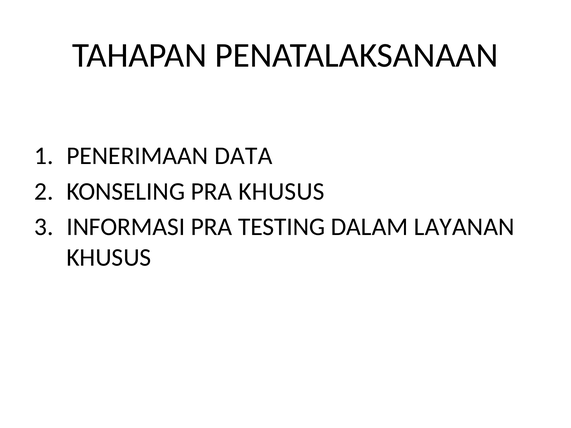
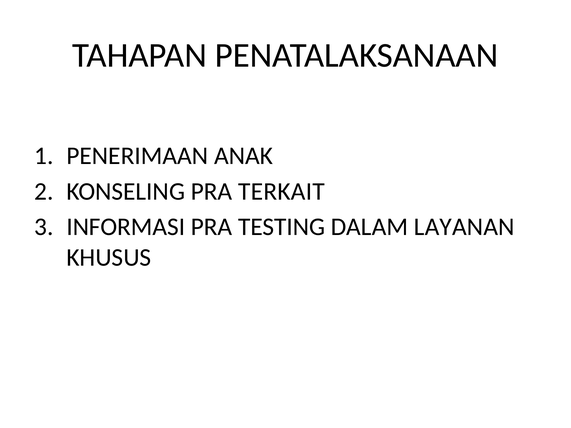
DATA: DATA -> ANAK (244, 156)
PRA KHUSUS: KHUSUS -> TERKAIT (282, 192)
